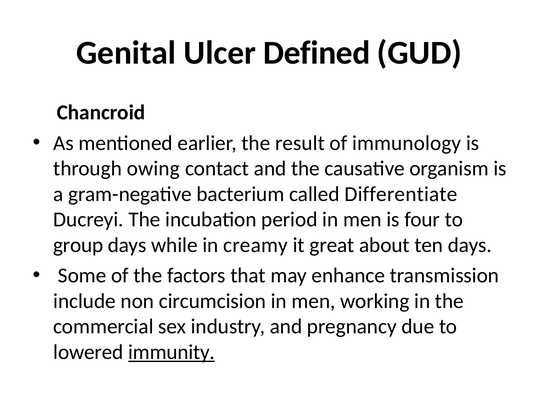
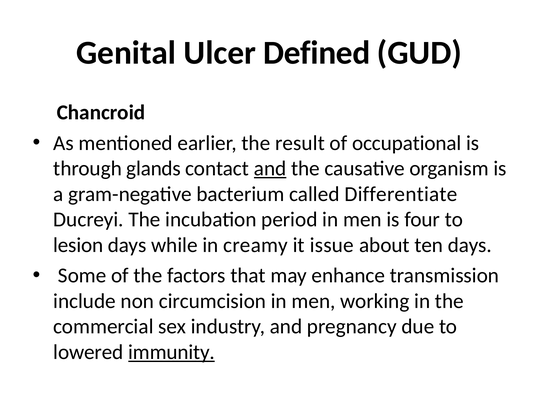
immunology: immunology -> occupational (407, 143)
owing: owing -> glands (154, 168)
and underline: none -> present (270, 168)
group: group -> lesion (78, 245)
great: great -> issue (332, 245)
